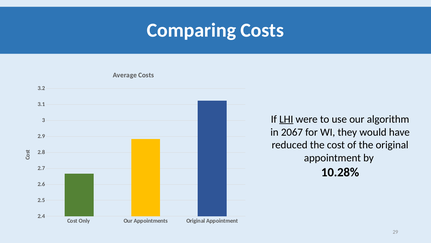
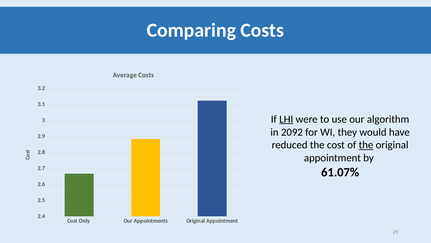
2067: 2067 -> 2092 (292, 132)
the underline: none -> present (366, 145)
10.28%: 10.28% -> 61.07% (340, 172)
